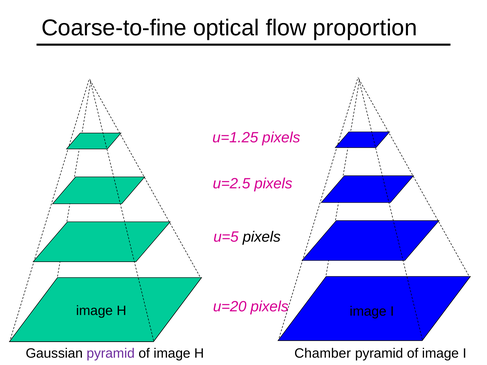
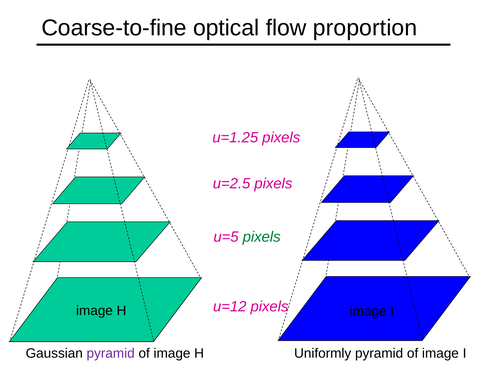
pixels colour: black -> green (262, 237)
u=20: u=20 -> u=12 (230, 307)
Chamber: Chamber -> Uniformly (323, 354)
